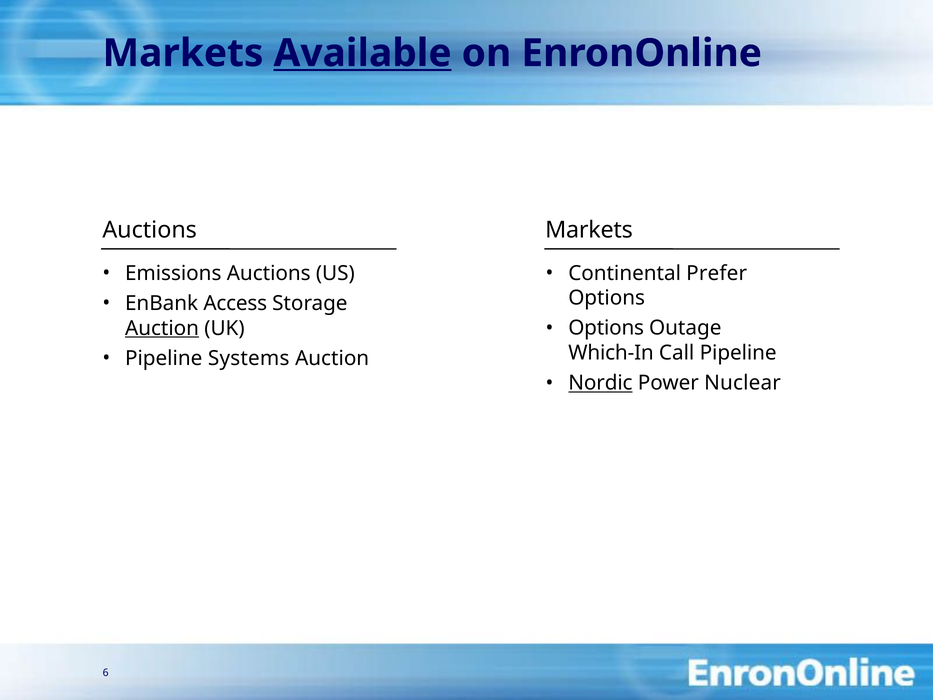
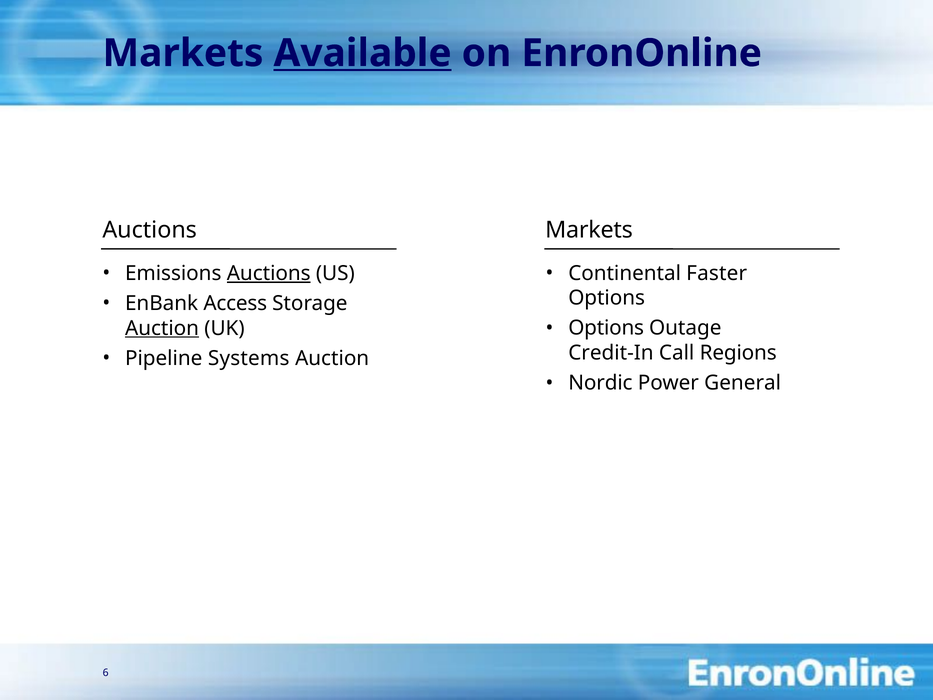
Auctions underline: none -> present (269, 273)
Prefer: Prefer -> Faster (717, 273)
Which-In: Which-In -> Credit-In (611, 353)
Call Pipeline: Pipeline -> Regions (738, 353)
Nordic underline: present -> none (600, 383)
Nuclear: Nuclear -> General (743, 383)
